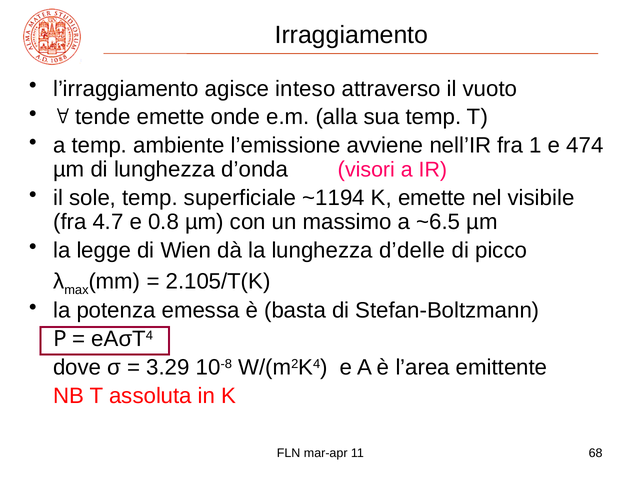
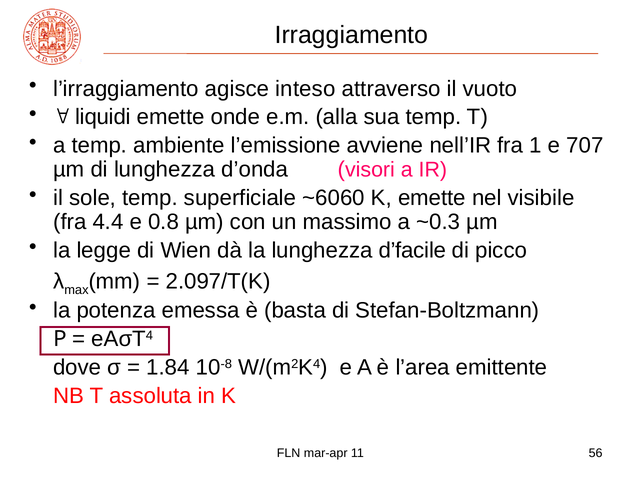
tende: tende -> liquidi (103, 117)
474: 474 -> 707 (585, 146)
~1194: ~1194 -> ~6060 (334, 198)
4.7: 4.7 -> 4.4 (108, 222)
~6.5: ~6.5 -> ~0.3 (438, 222)
d’delle: d’delle -> d’facile (412, 251)
2.105/T(K: 2.105/T(K -> 2.097/T(K (218, 282)
3.29: 3.29 -> 1.84 (168, 368)
68: 68 -> 56 (596, 454)
